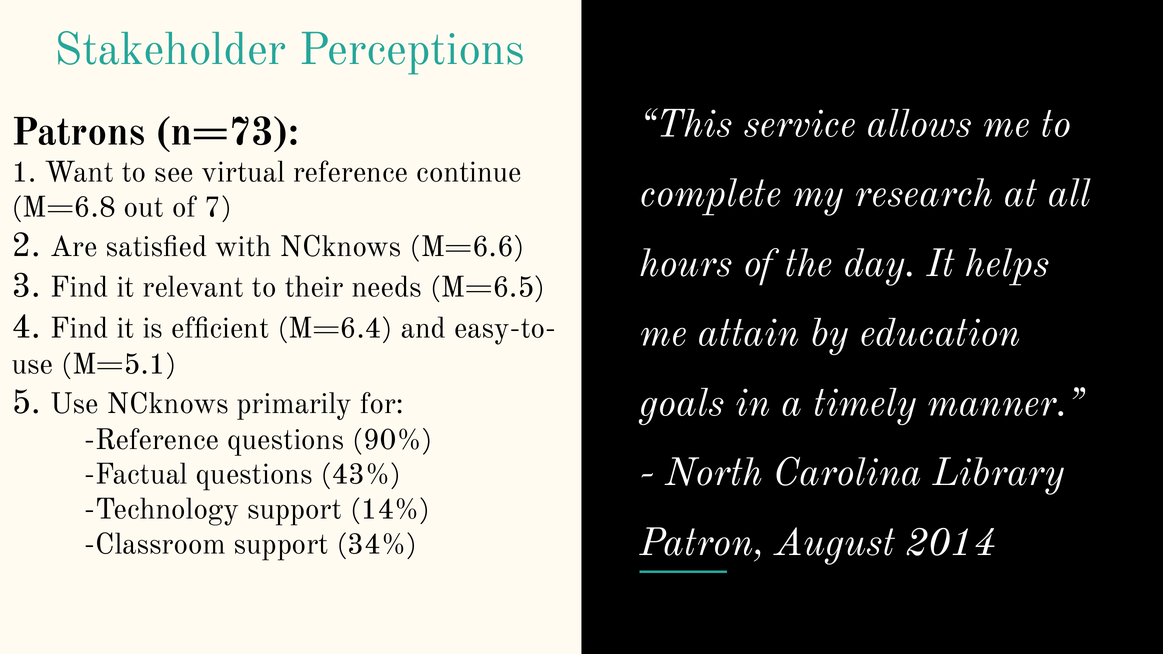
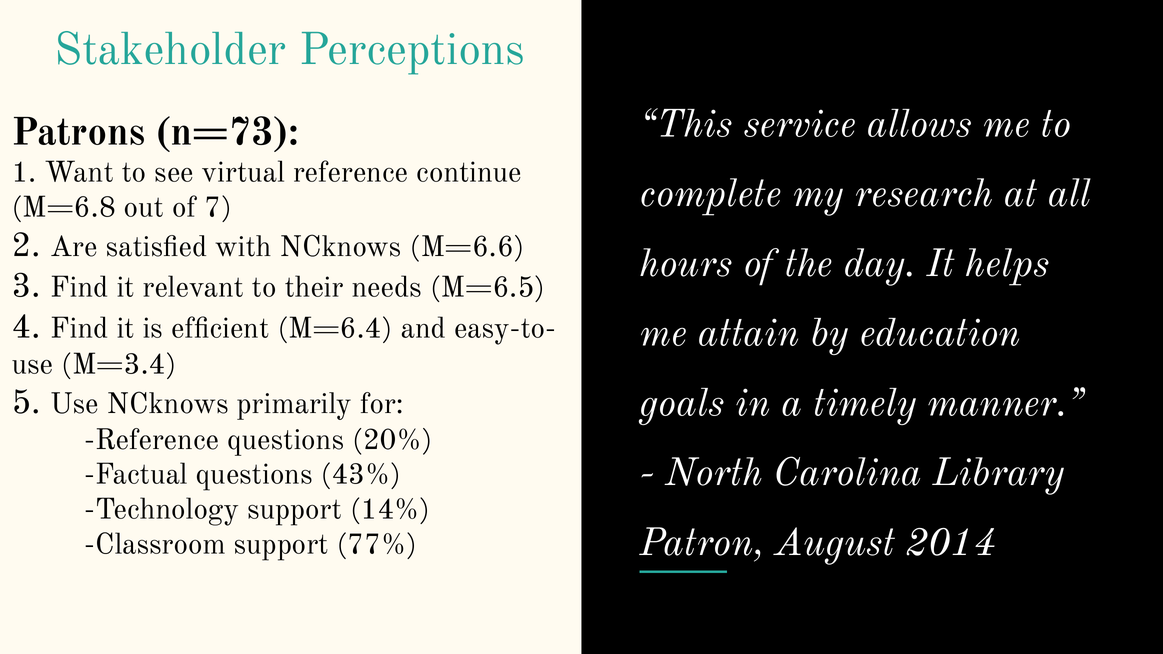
M=5.1: M=5.1 -> M=3.4 (119, 364)
90%: 90% -> 20% (392, 440)
34%: 34% -> 77% (377, 544)
